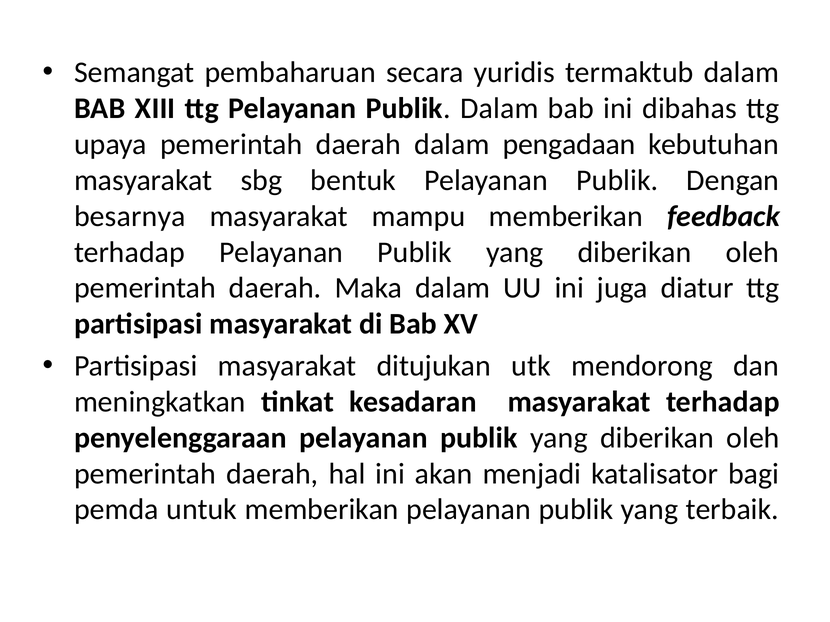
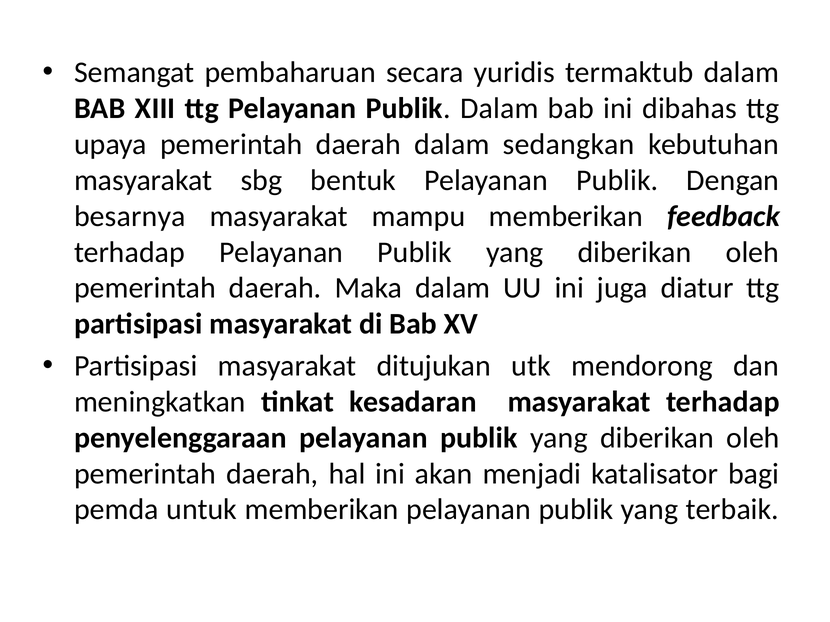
pengadaan: pengadaan -> sedangkan (569, 145)
